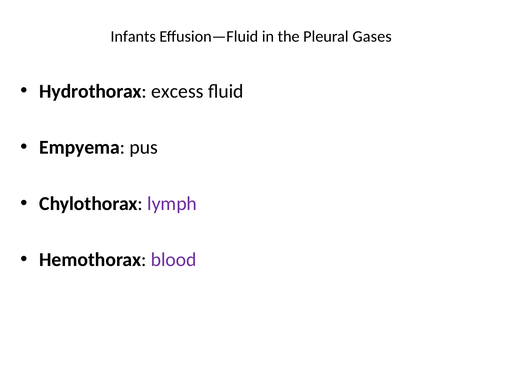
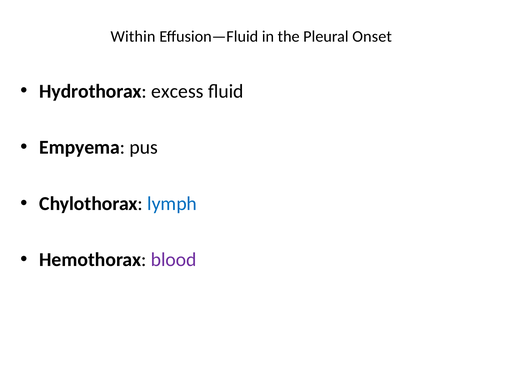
Infants: Infants -> Within (133, 36)
Gases: Gases -> Onset (372, 36)
lymph colour: purple -> blue (172, 204)
